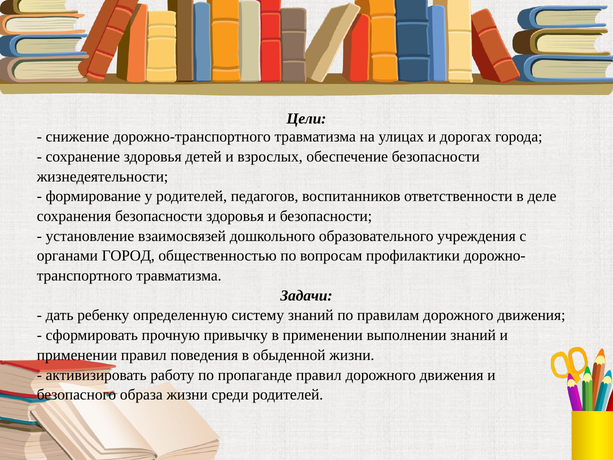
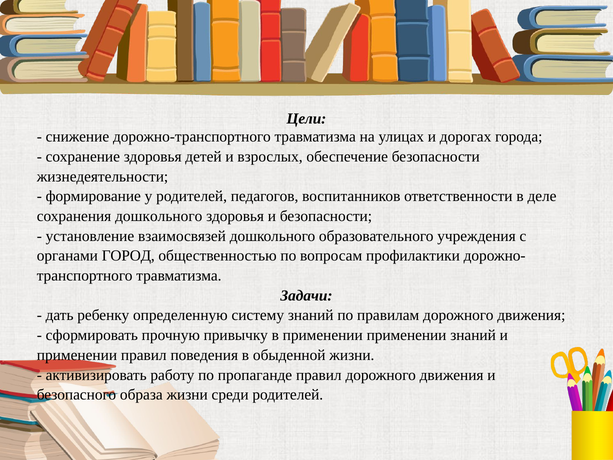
сохранения безопасности: безопасности -> дошкольного (159, 216)
применении выполнении: выполнении -> применении (407, 335)
